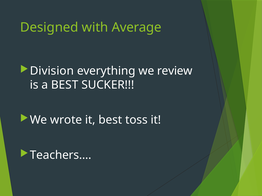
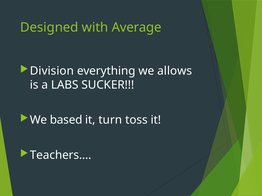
review: review -> allows (175, 71)
a BEST: BEST -> LABS (65, 85)
wrote: wrote -> based (66, 120)
it best: best -> turn (110, 120)
